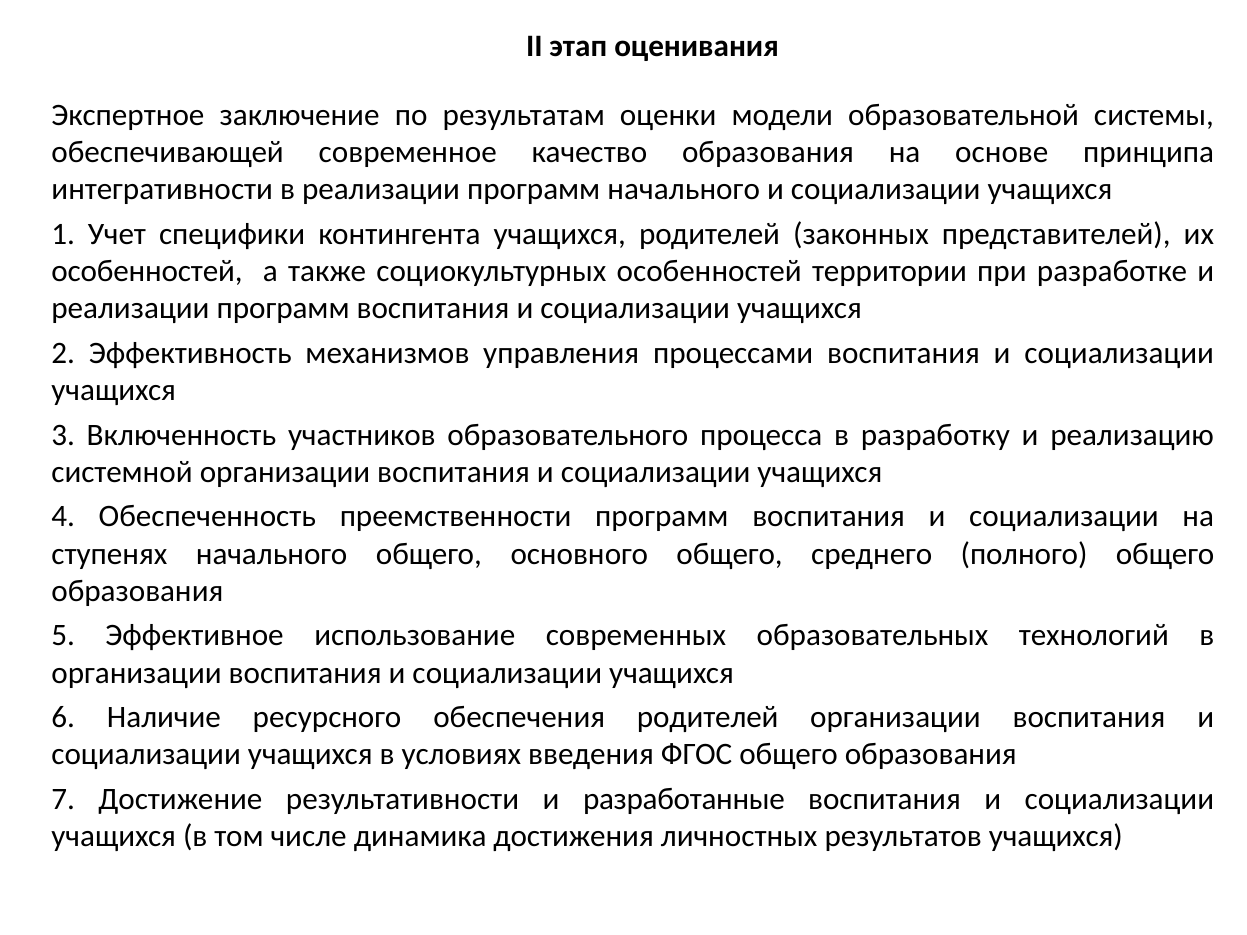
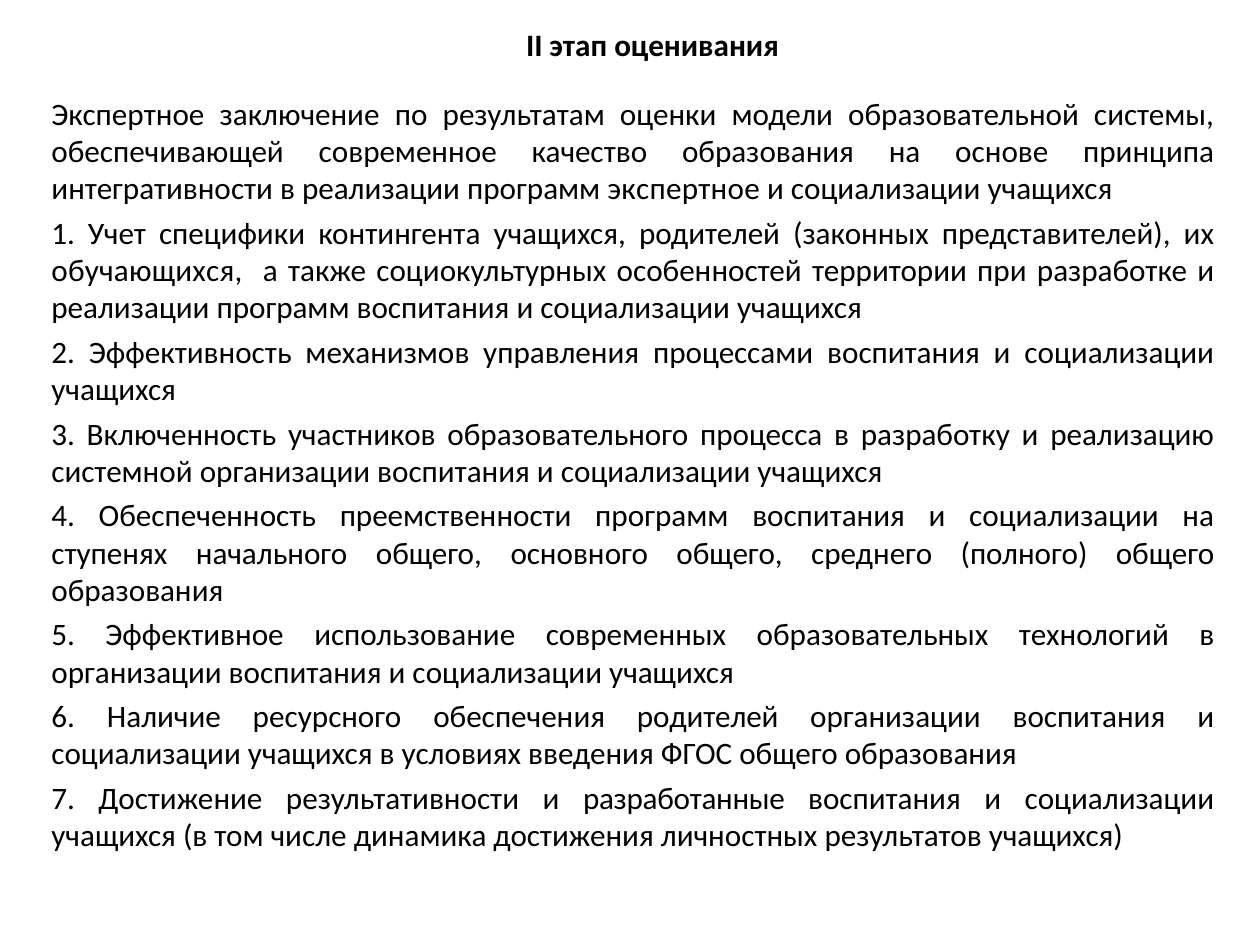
программ начального: начального -> экспертное (684, 190)
особенностей: особенностей -> обучающихся (147, 271)
